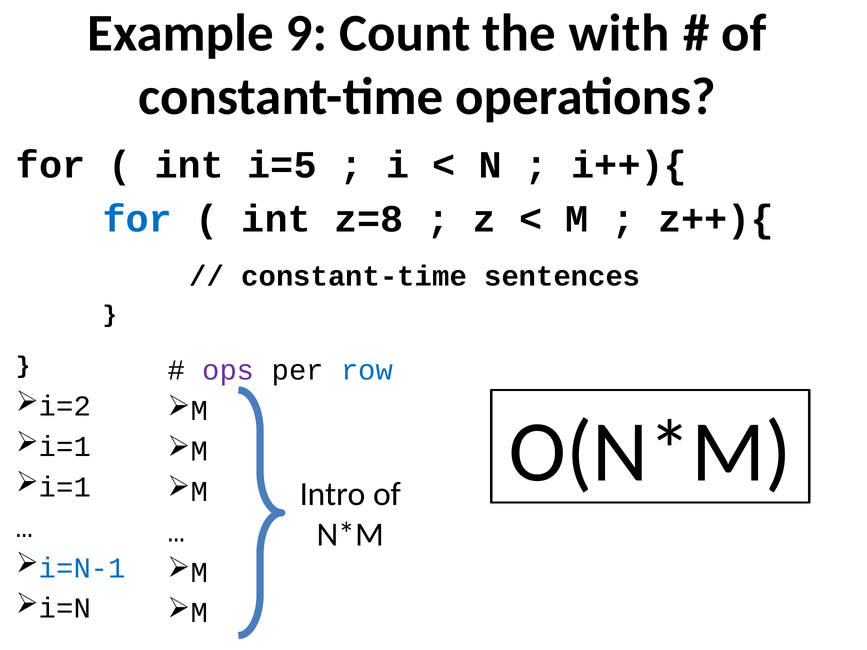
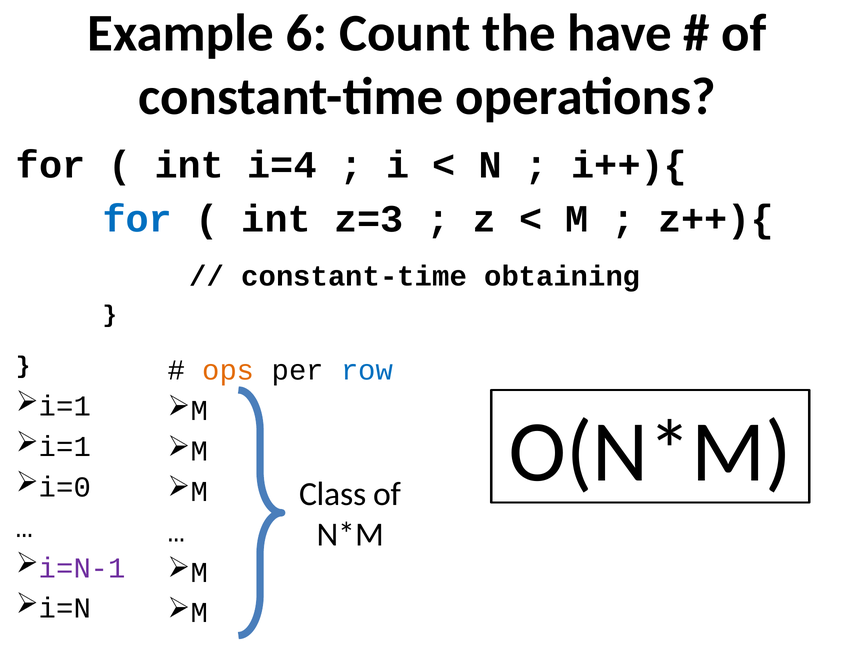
9: 9 -> 6 (307, 33)
with: with -> have (620, 33)
i=5: i=5 -> i=4 (282, 165)
z=8: z=8 -> z=3 (369, 219)
sentences: sentences -> obtaining (562, 276)
ops colour: purple -> orange (228, 370)
i=2: i=2 -> i=1 (65, 406)
i=1: i=1 -> i=0 (65, 487)
Intro: Intro -> Class (333, 495)
i=N-1 colour: blue -> purple (82, 568)
